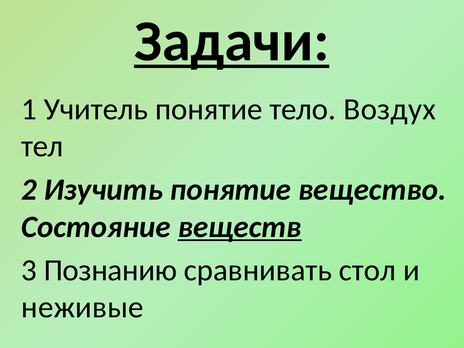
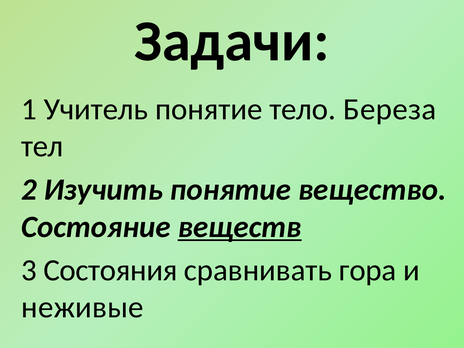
Задачи underline: present -> none (232, 41)
Воздух: Воздух -> Береза (390, 109)
Познанию: Познанию -> Состояния (110, 270)
стол: стол -> гора (368, 270)
